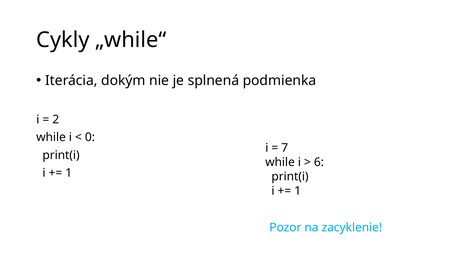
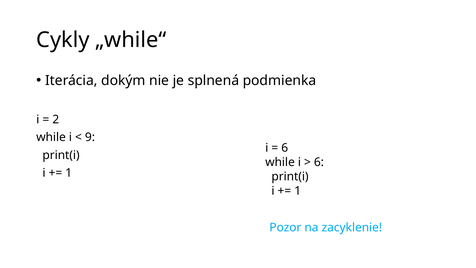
0: 0 -> 9 (90, 137)
7: 7 -> 6 (285, 148)
